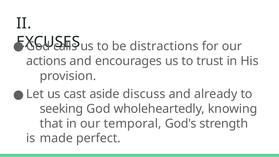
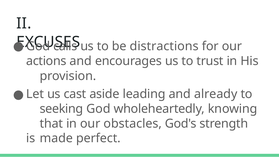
discuss: discuss -> leading (144, 94)
temporal: temporal -> obstacles (133, 124)
